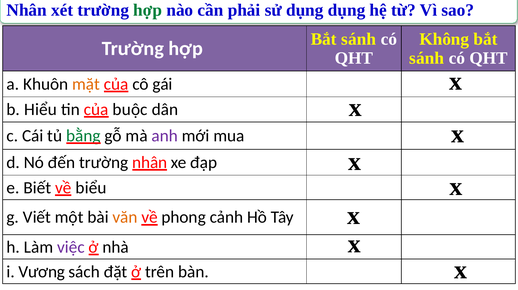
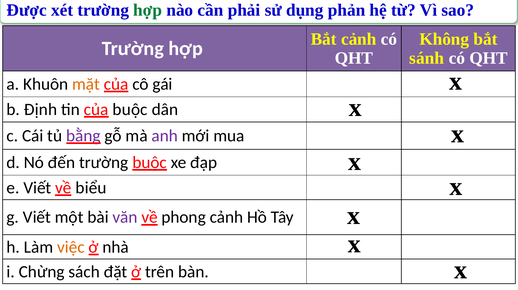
Nhân: Nhân -> Được (27, 10)
dụng dụng: dụng -> phản (347, 10)
sánh: sánh -> cảnh (359, 39)
Hiểu: Hiểu -> Định (41, 110)
bằng colour: green -> purple (83, 136)
trường nhân: nhân -> buộc (150, 162)
e Biết: Biết -> Viết (37, 188)
văn colour: orange -> purple (125, 217)
việc colour: purple -> orange (71, 247)
Vương: Vương -> Chừng (42, 272)
